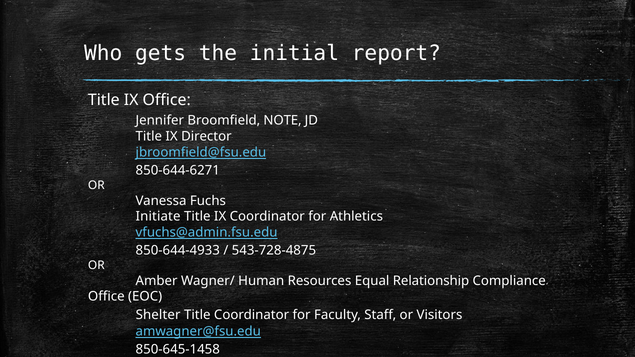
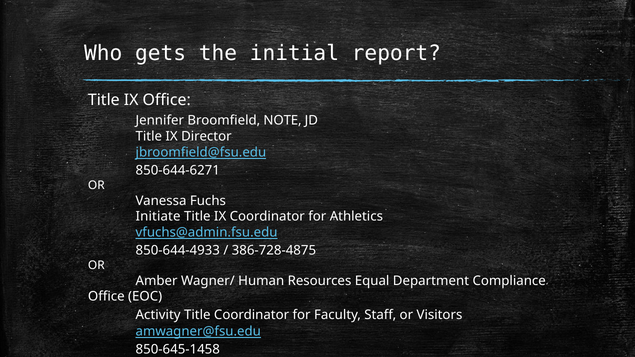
543-728-4875: 543-728-4875 -> 386-728-4875 (274, 251)
Relationship: Relationship -> Department (431, 281)
Shelter: Shelter -> Activity (158, 315)
